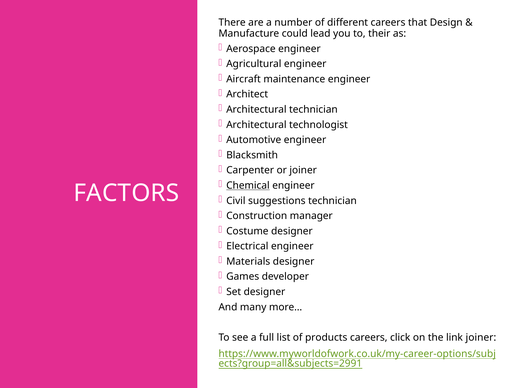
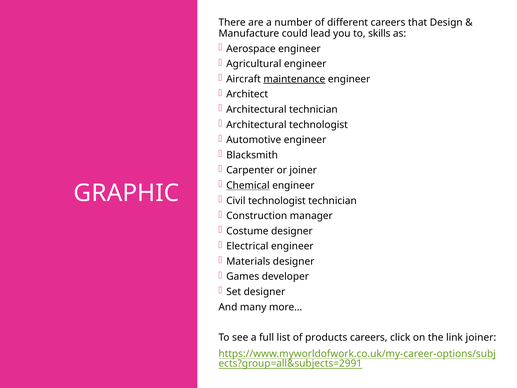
their: their -> skills (379, 34)
maintenance underline: none -> present (294, 79)
FACTORS: FACTORS -> GRAPHIC (126, 193)
Civil suggestions: suggestions -> technologist (277, 201)
